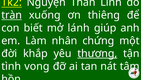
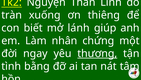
tràn underline: present -> none (12, 15)
khắp: khắp -> ngay (35, 53)
vong: vong -> bằng (37, 66)
